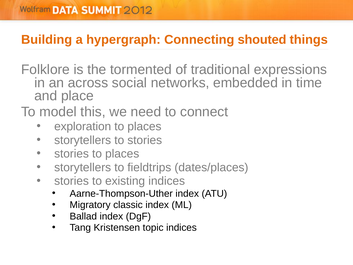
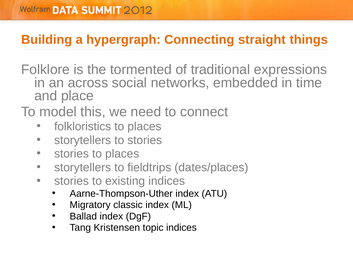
shouted: shouted -> straight (262, 40)
exploration: exploration -> folkloristics (83, 126)
